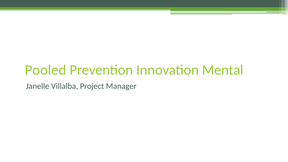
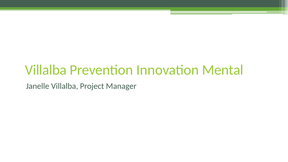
Pooled: Pooled -> Villalba (46, 70)
